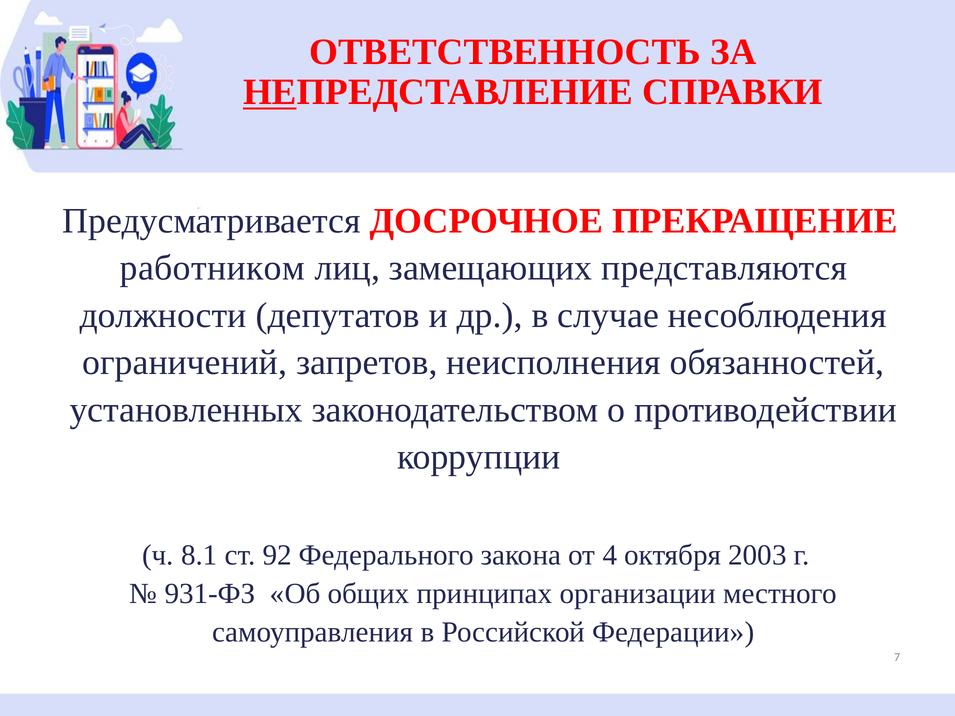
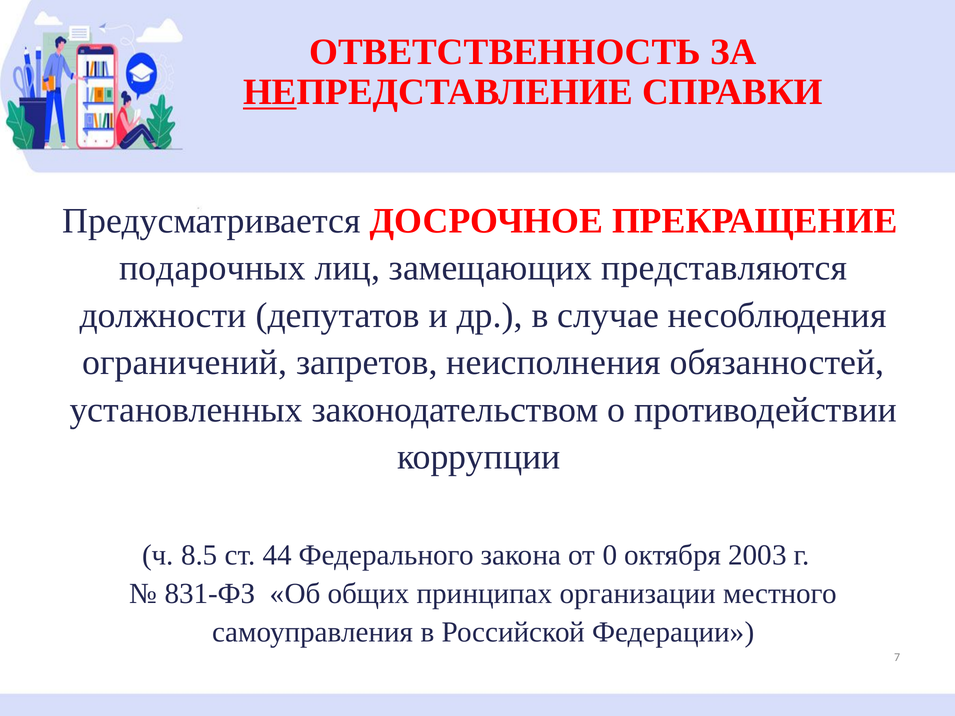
работником: работником -> подарочных (213, 268)
8.1: 8.1 -> 8.5 (199, 555)
92: 92 -> 44 (277, 555)
4: 4 -> 0 (610, 555)
931-ФЗ: 931-ФЗ -> 831-ФЗ (210, 594)
